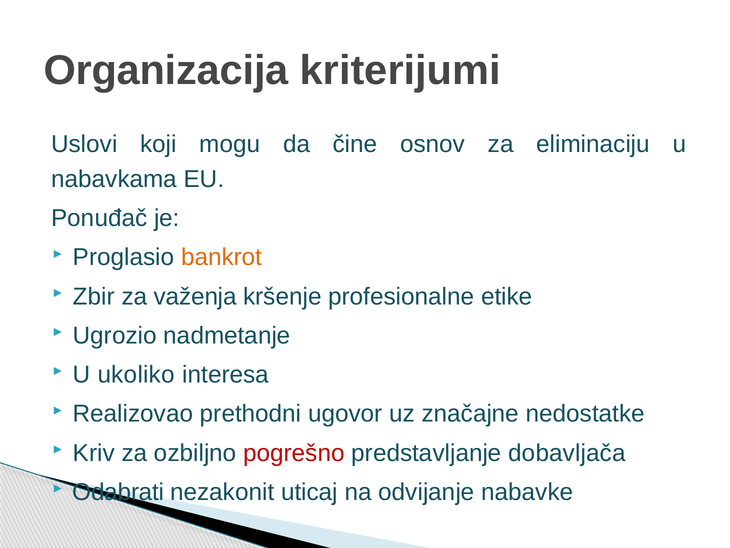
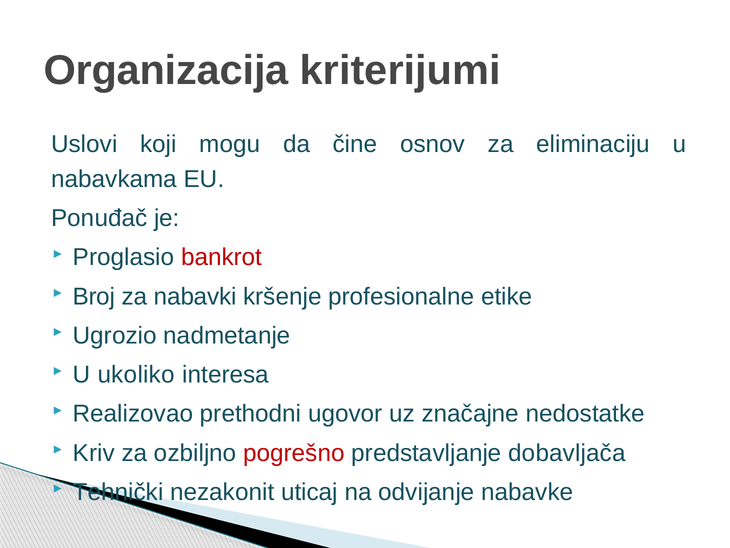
bankrot colour: orange -> red (222, 257)
Zbir: Zbir -> Broj (94, 296)
važenja: važenja -> nabavki (195, 296)
Odabrati: Odabrati -> Tehnički (118, 492)
